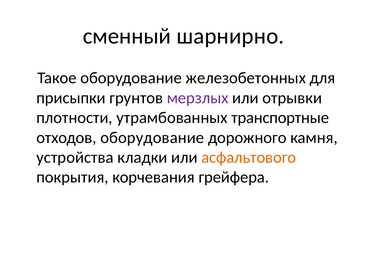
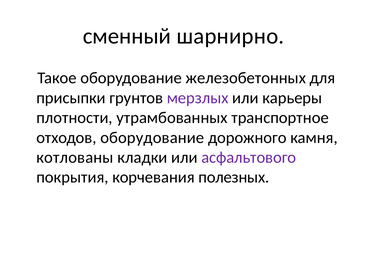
отрывки: отрывки -> карьеры (292, 98)
транспортные: транспортные -> транспортное (280, 118)
устройства: устройства -> котлованы (75, 158)
асфальтового colour: orange -> purple (249, 158)
грейфера: грейфера -> полезных (234, 178)
